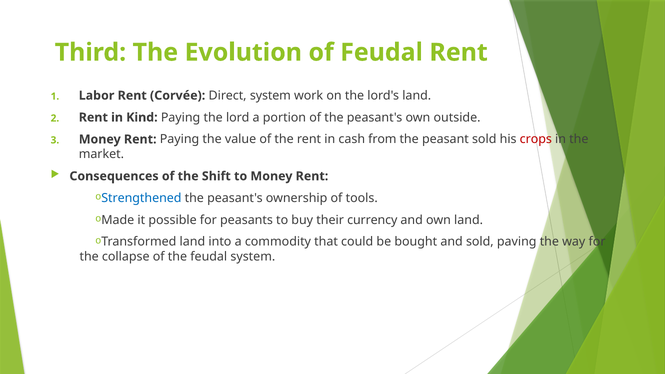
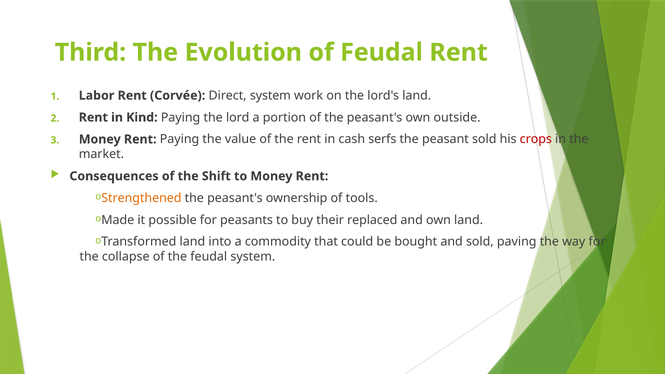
from: from -> serfs (382, 139)
Strengthened colour: blue -> orange (141, 198)
currency: currency -> replaced (372, 220)
